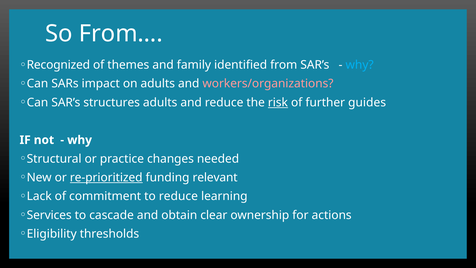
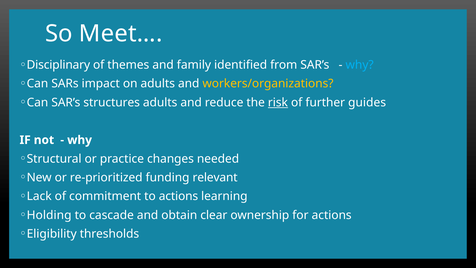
From…: From… -> Meet… (121, 34)
Recognized: Recognized -> Disciplinary (58, 65)
workers/organizations colour: pink -> yellow (268, 84)
re-prioritized underline: present -> none (106, 177)
to reduce: reduce -> actions (178, 196)
Services: Services -> Holding (49, 215)
